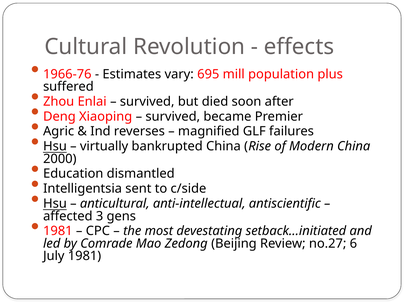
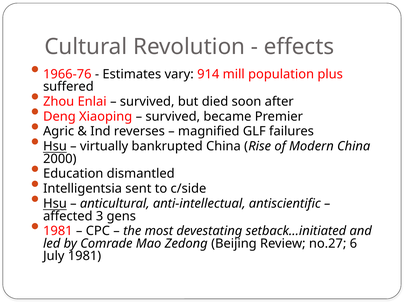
695: 695 -> 914 (208, 74)
